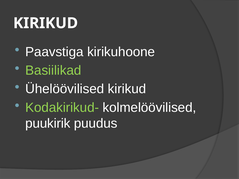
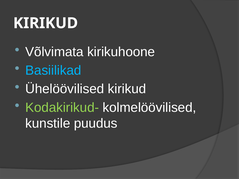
Paavstiga: Paavstiga -> Võlvimata (54, 52)
Basiilikad colour: light green -> light blue (53, 70)
puukirik: puukirik -> kunstile (48, 124)
